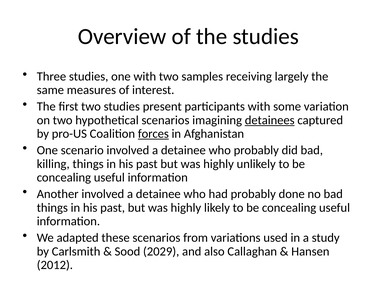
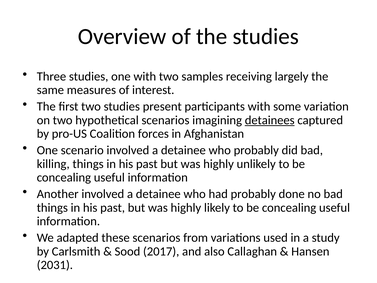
forces underline: present -> none (153, 134)
2029: 2029 -> 2017 (161, 251)
2012: 2012 -> 2031 (55, 265)
